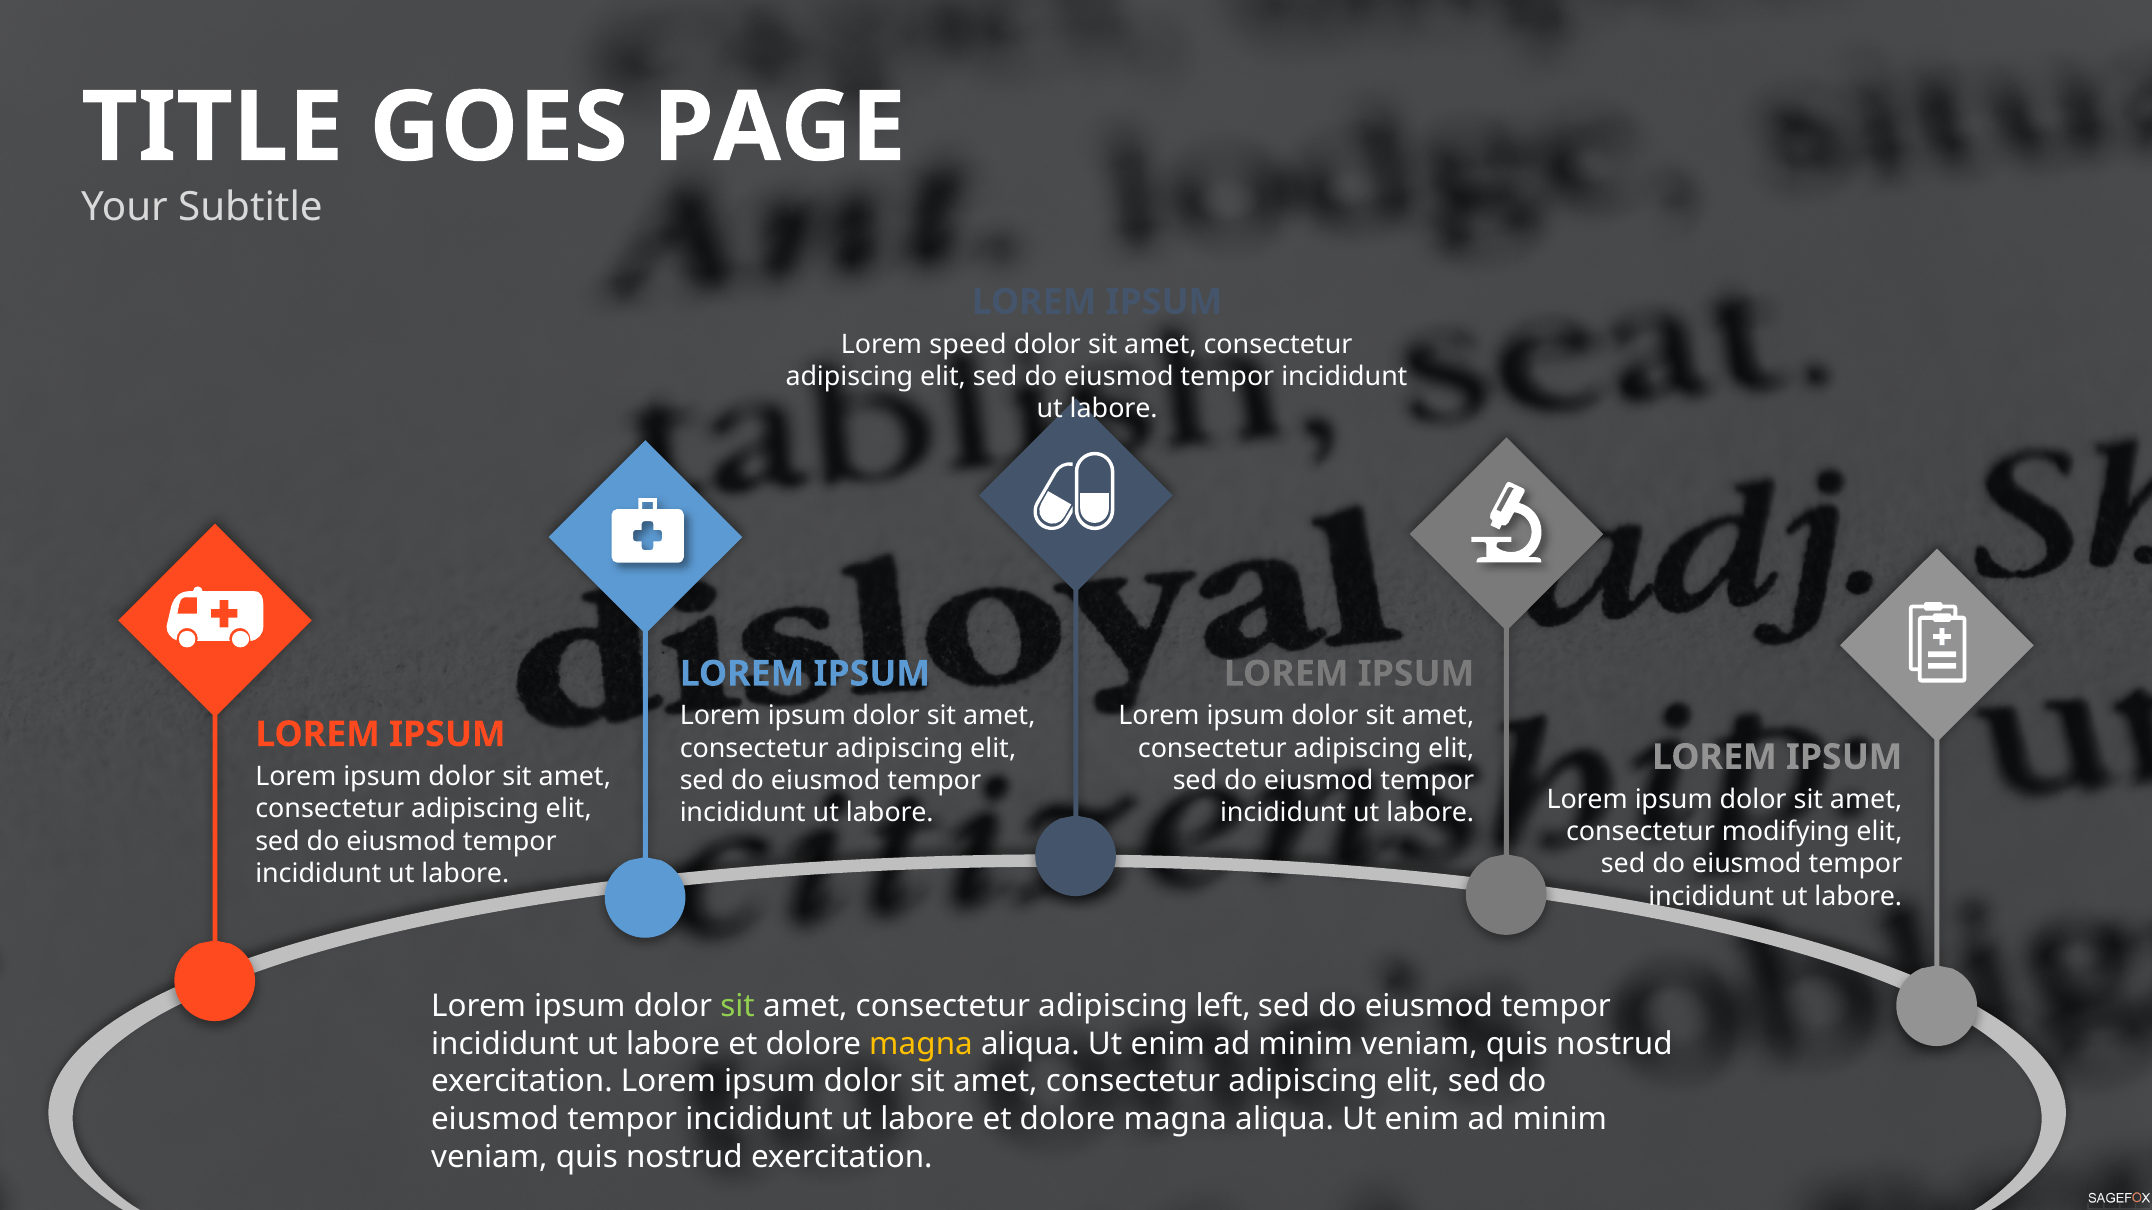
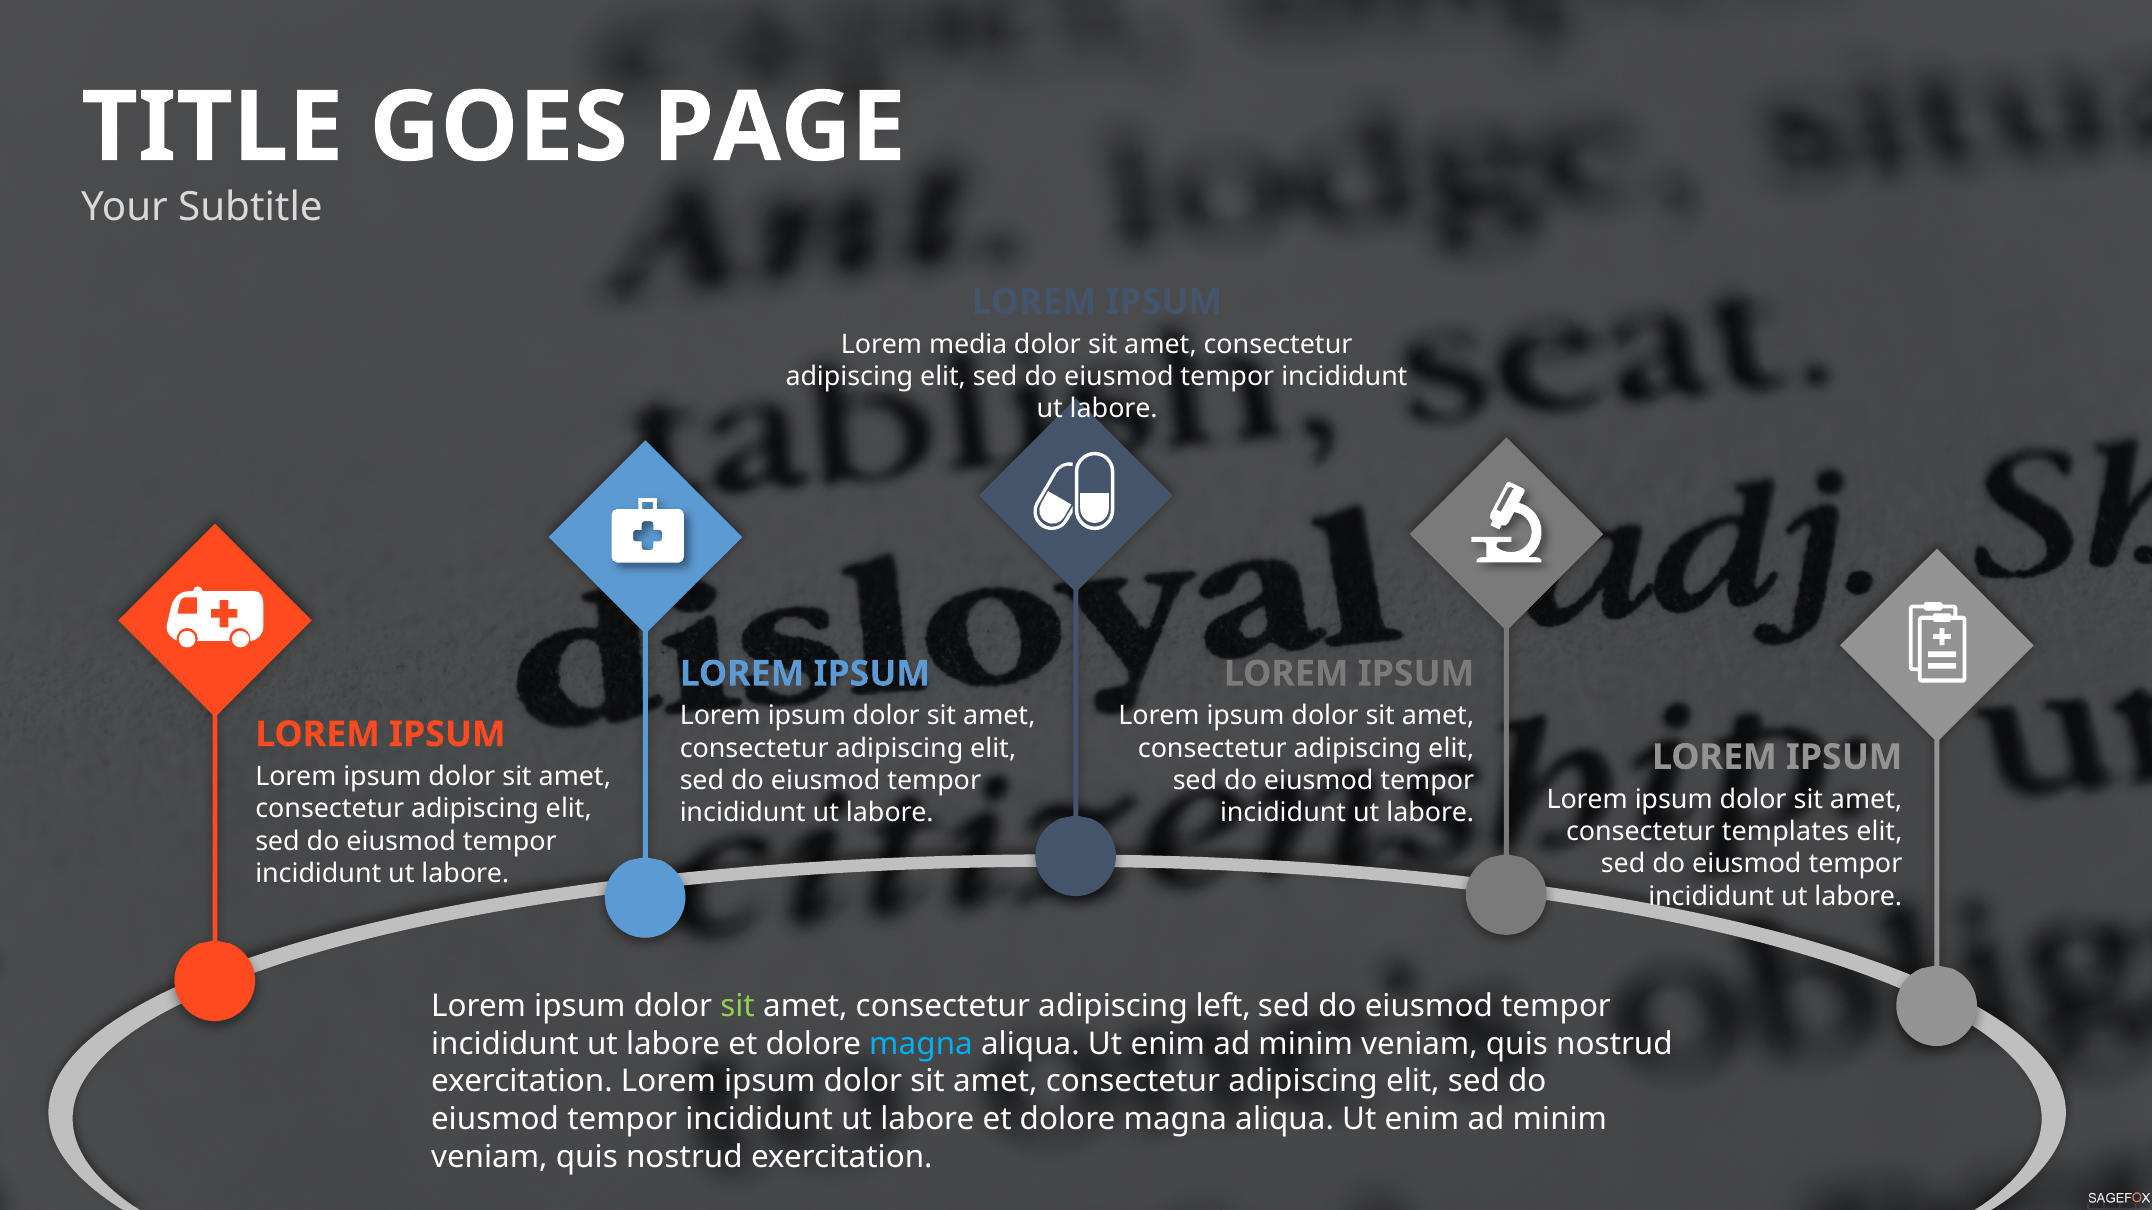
speed: speed -> media (968, 344)
modifying: modifying -> templates (1786, 832)
magna colour: yellow -> light blue (921, 1044)
